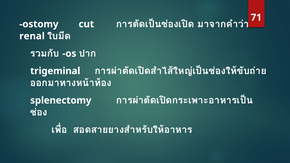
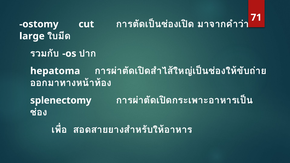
renal: renal -> large (32, 36)
trigeminal: trigeminal -> hepatoma (55, 71)
